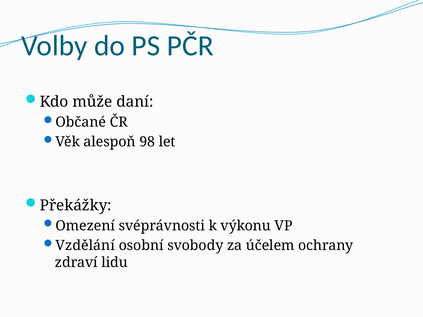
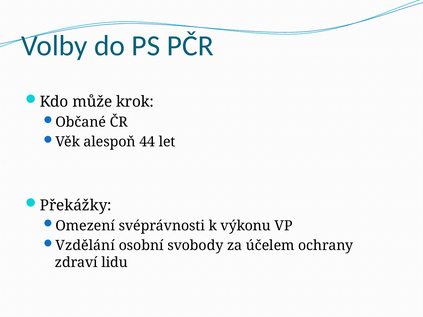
daní: daní -> krok (135, 102)
98: 98 -> 44 (147, 142)
